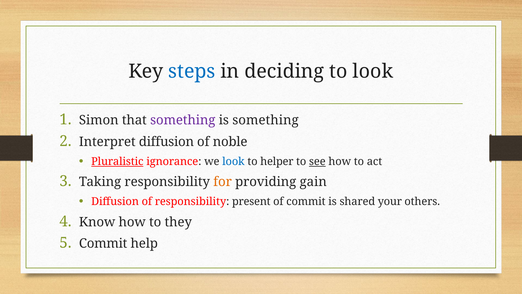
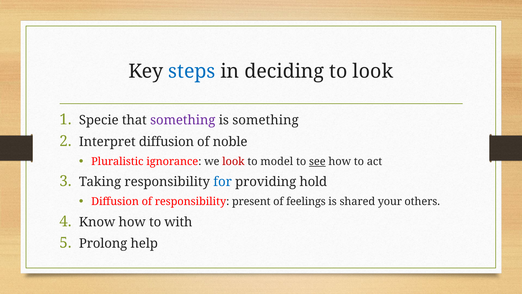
Simon: Simon -> Specie (99, 120)
Pluralistic underline: present -> none (117, 161)
look colour: blue -> red (233, 161)
helper: helper -> model (277, 161)
for colour: orange -> blue (223, 182)
gain: gain -> hold (313, 182)
of commit: commit -> feelings (306, 201)
they: they -> with (178, 222)
Commit: Commit -> Prolong (103, 243)
